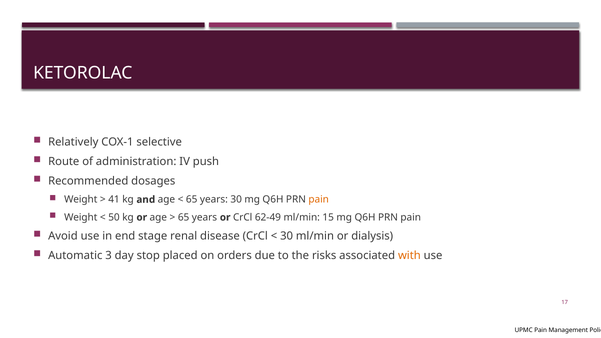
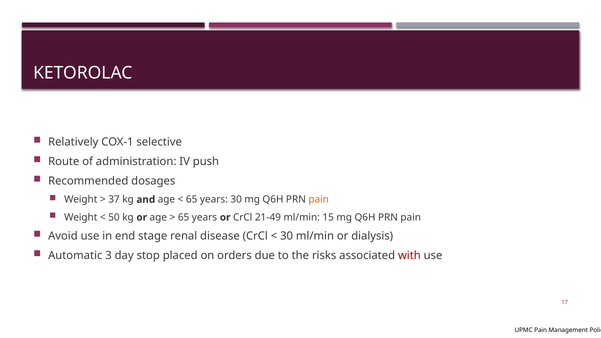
41: 41 -> 37 (114, 200)
62-49: 62-49 -> 21-49 (268, 217)
with colour: orange -> red (409, 256)
